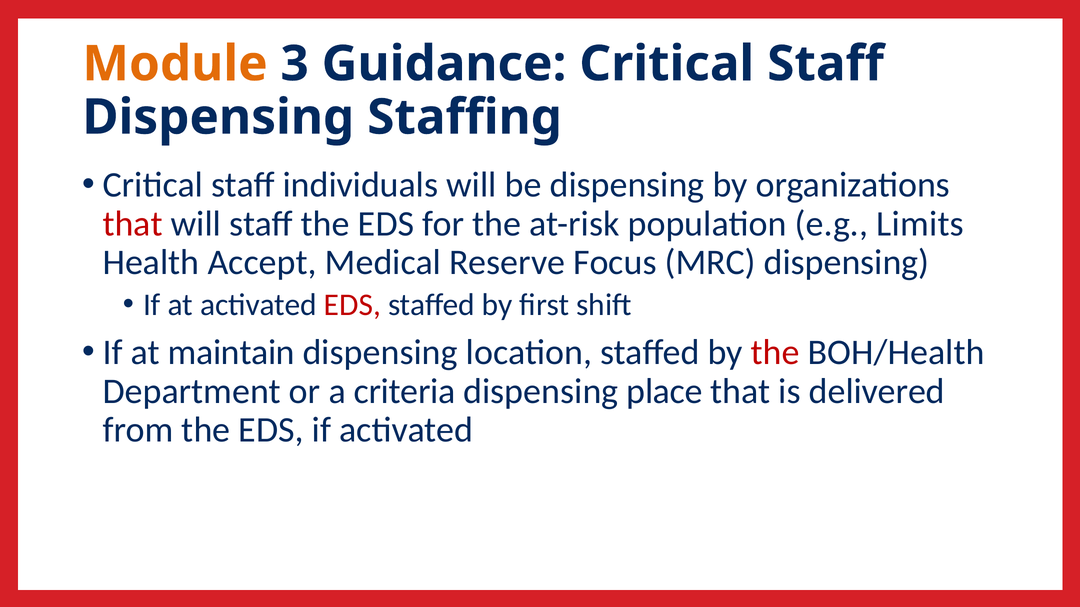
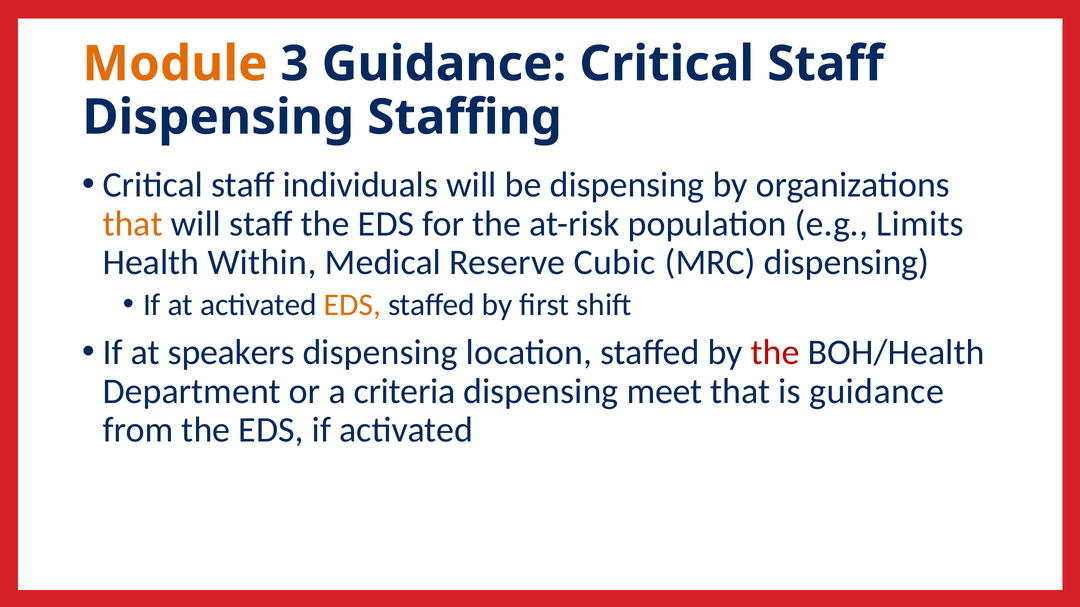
that colour: red -> orange (133, 224)
Accept: Accept -> Within (262, 263)
Focus: Focus -> Cubic (615, 263)
EDS colour: red -> orange (352, 305)
maintain: maintain -> speakers (231, 353)
place: place -> meet (664, 392)
is delivered: delivered -> guidance (877, 392)
